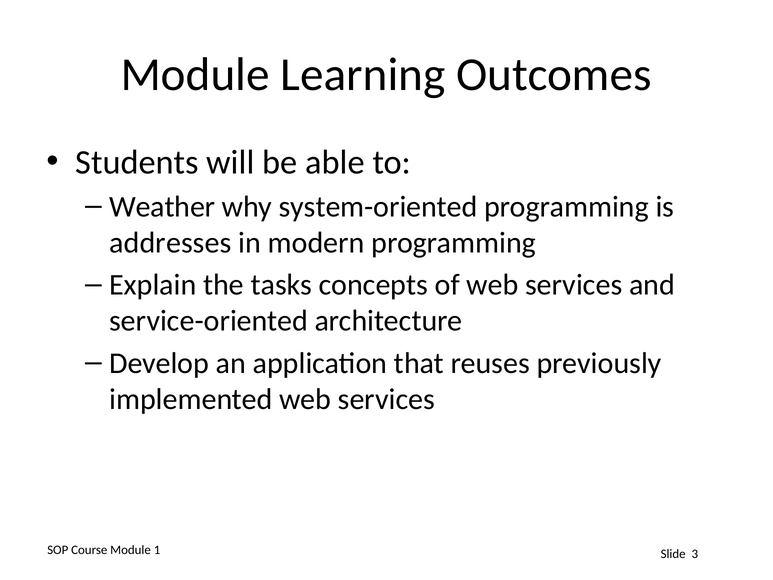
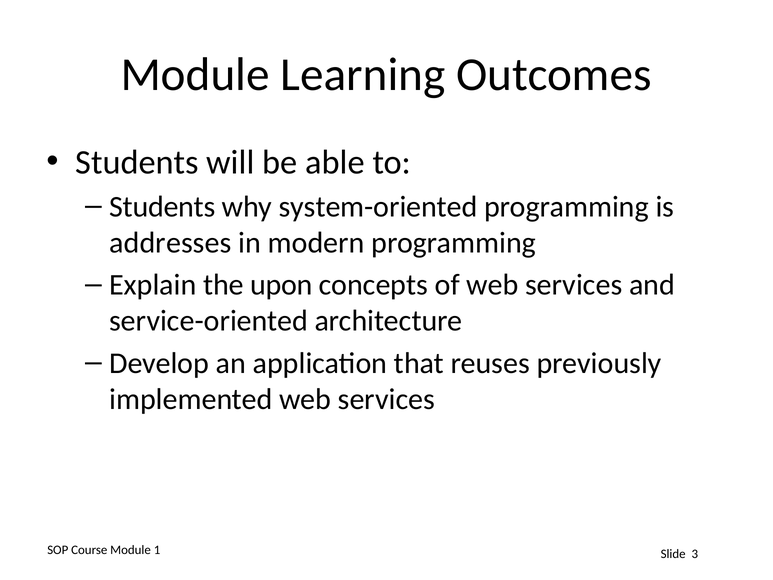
Weather: Weather -> Students (162, 207)
tasks: tasks -> upon (282, 285)
